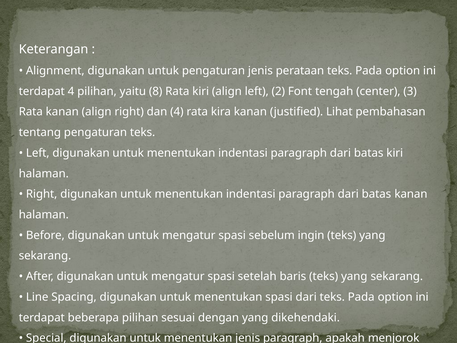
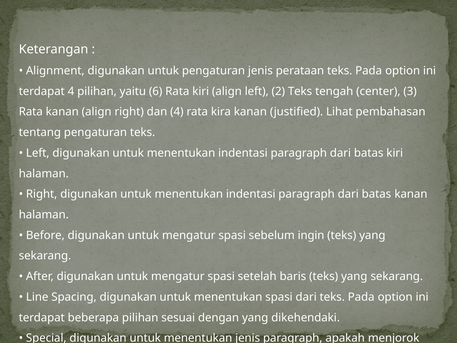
8: 8 -> 6 (156, 91)
2 Font: Font -> Teks (300, 91)
